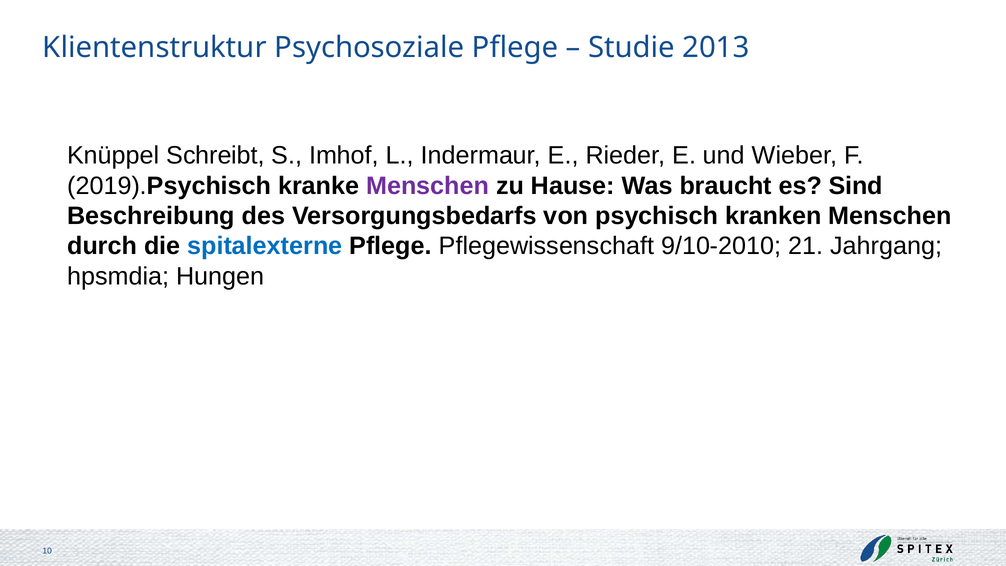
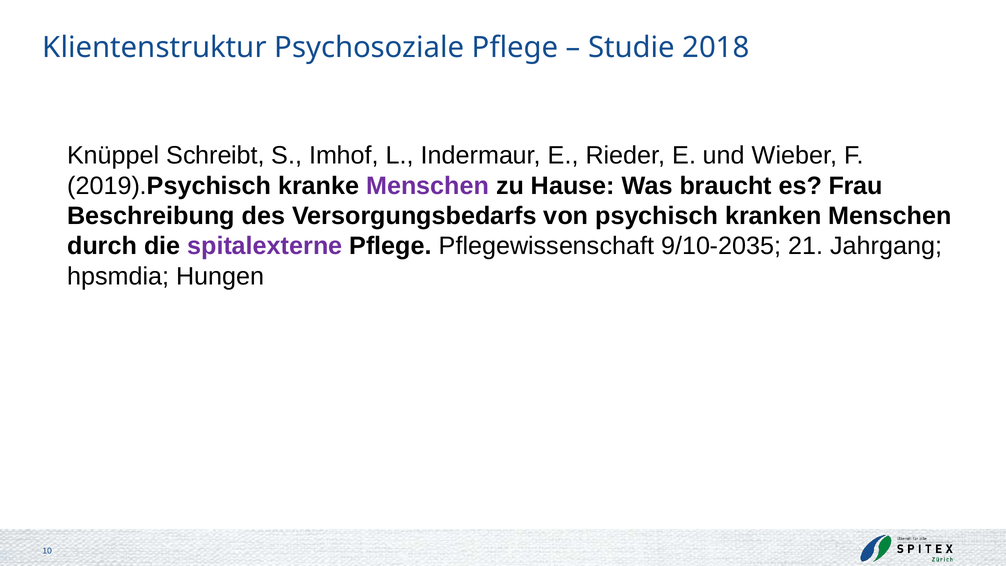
2013: 2013 -> 2018 (716, 47)
Sind: Sind -> Frau (856, 186)
spitalexterne colour: blue -> purple (265, 246)
9/10-2010: 9/10-2010 -> 9/10-2035 (721, 246)
